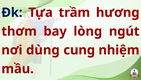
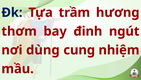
lòng: lòng -> đinh (88, 31)
